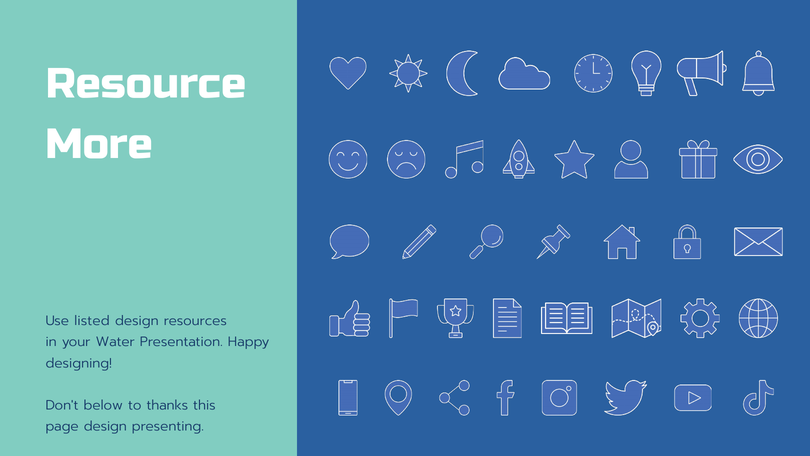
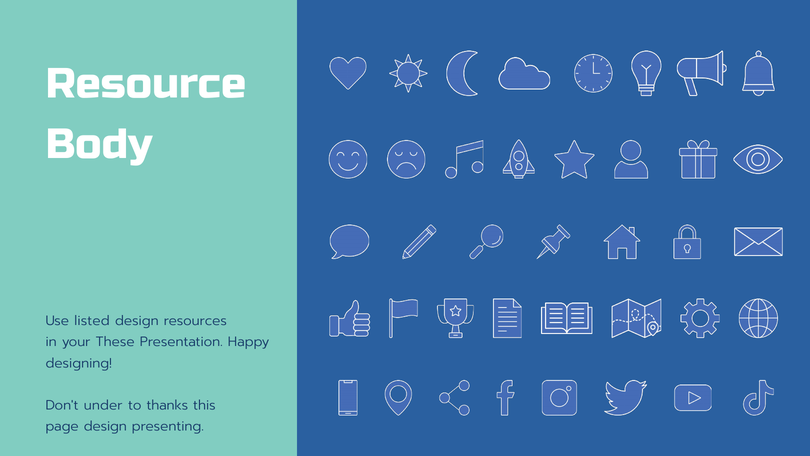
More: More -> Body (99, 144)
Water: Water -> These (115, 342)
below: below -> under (103, 405)
